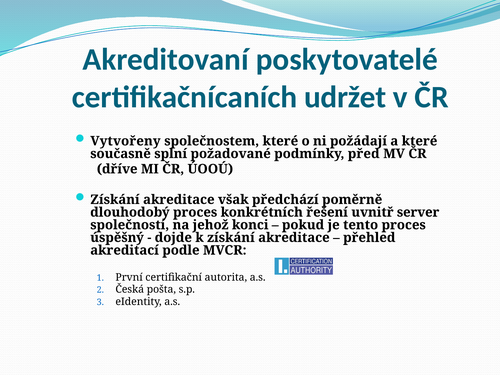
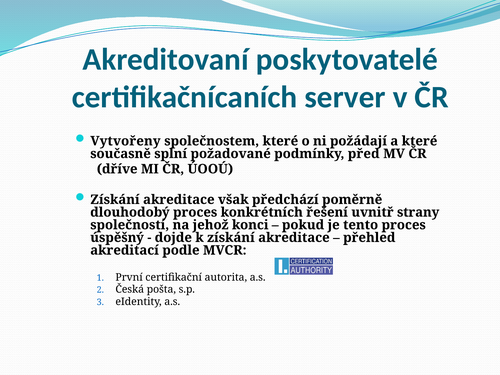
udržet: udržet -> server (345, 97)
server: server -> strany (418, 212)
